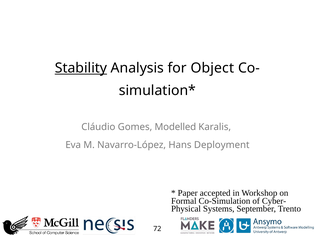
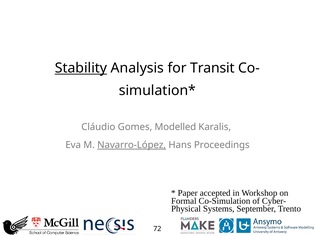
Object: Object -> Transit (212, 68)
Navarro-López underline: none -> present (132, 145)
Deployment: Deployment -> Proceedings (222, 145)
